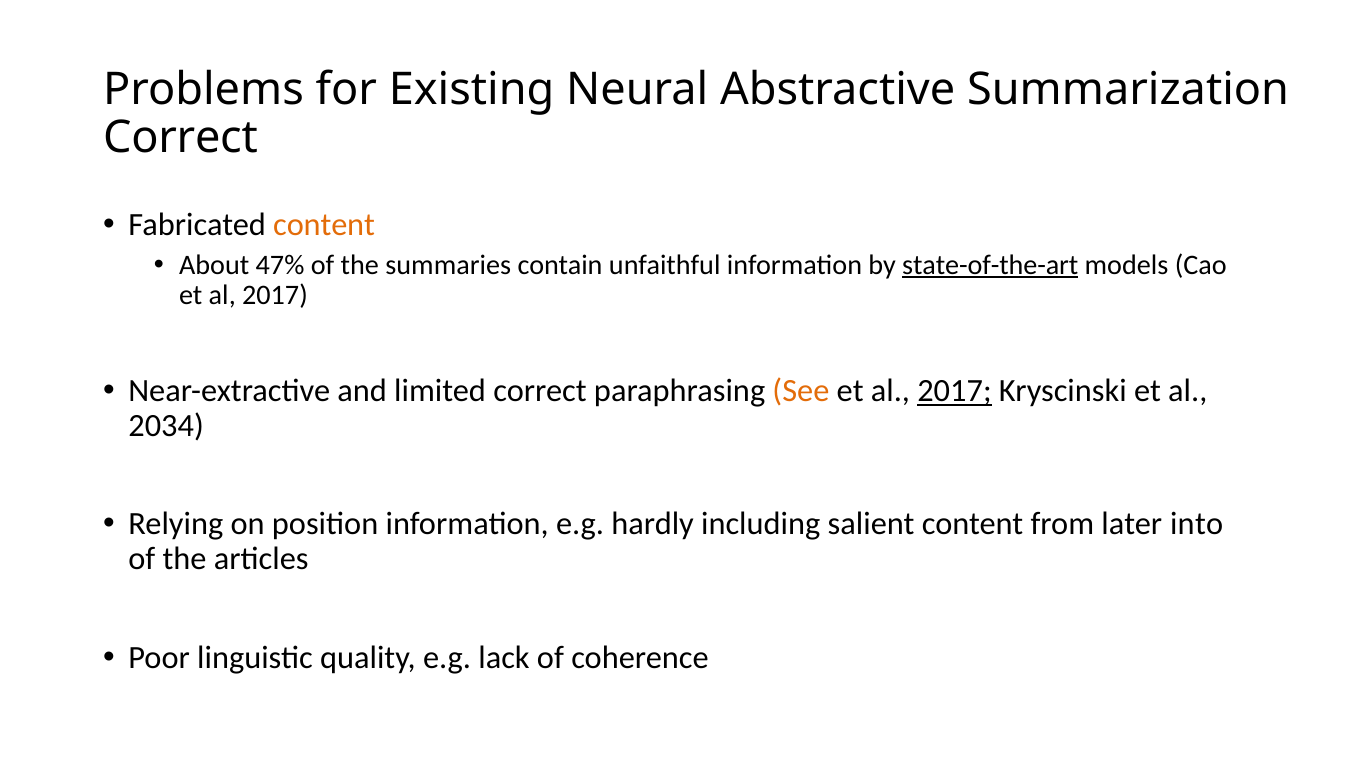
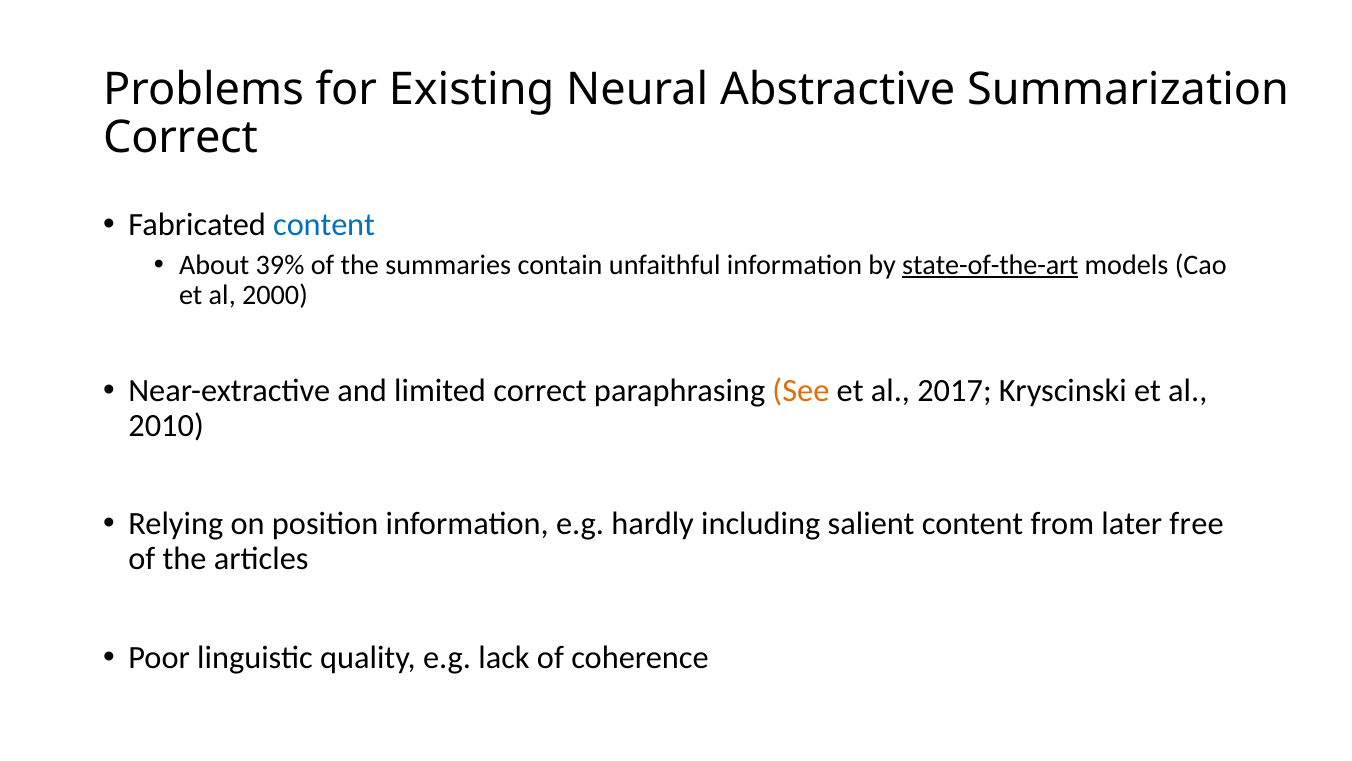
content colour: orange -> blue (324, 225)
47%: 47% -> 39% (280, 265)
2017: 2017 -> 2000 (275, 295)
2017 underline: present -> none (954, 391)
2034: 2034 -> 2010 (166, 426)
into: into -> free (1197, 524)
